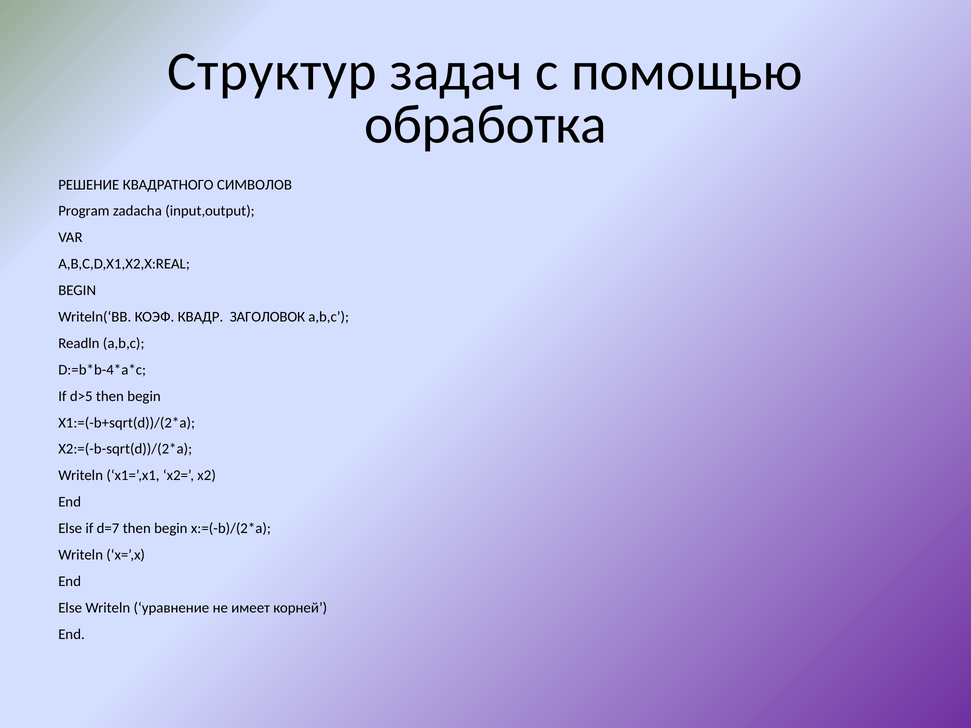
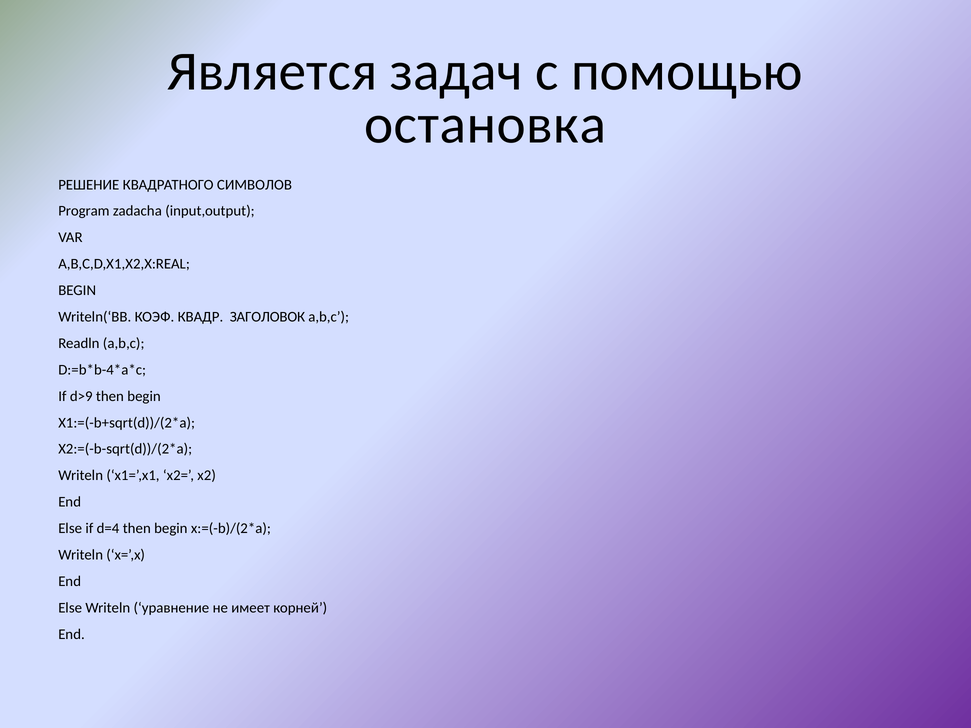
Структур: Структур -> Является (272, 72)
обработка: обработка -> остановка (485, 125)
d>5: d>5 -> d>9 (81, 396)
d=7: d=7 -> d=4 (108, 529)
